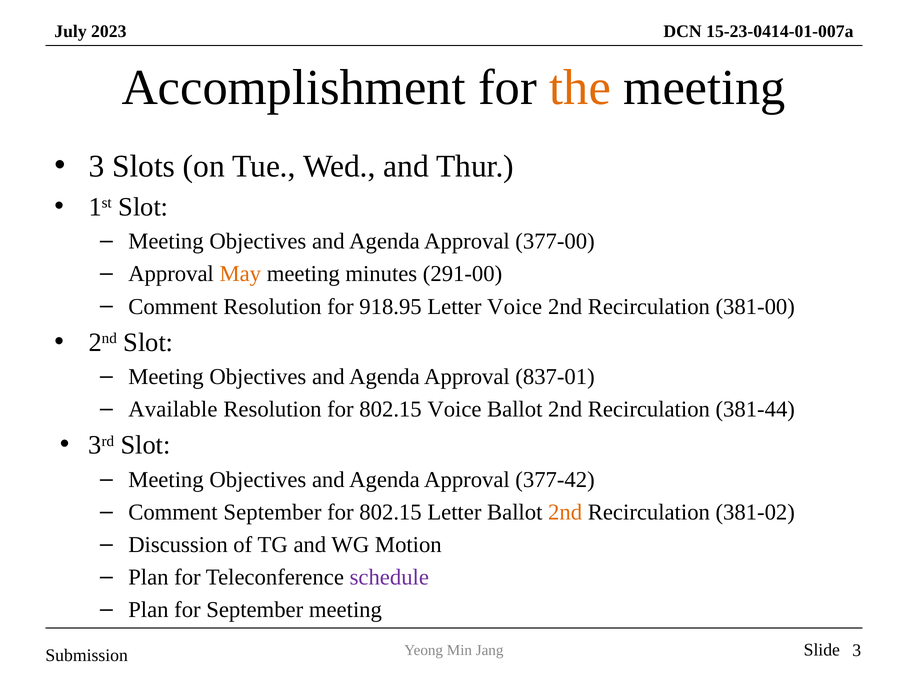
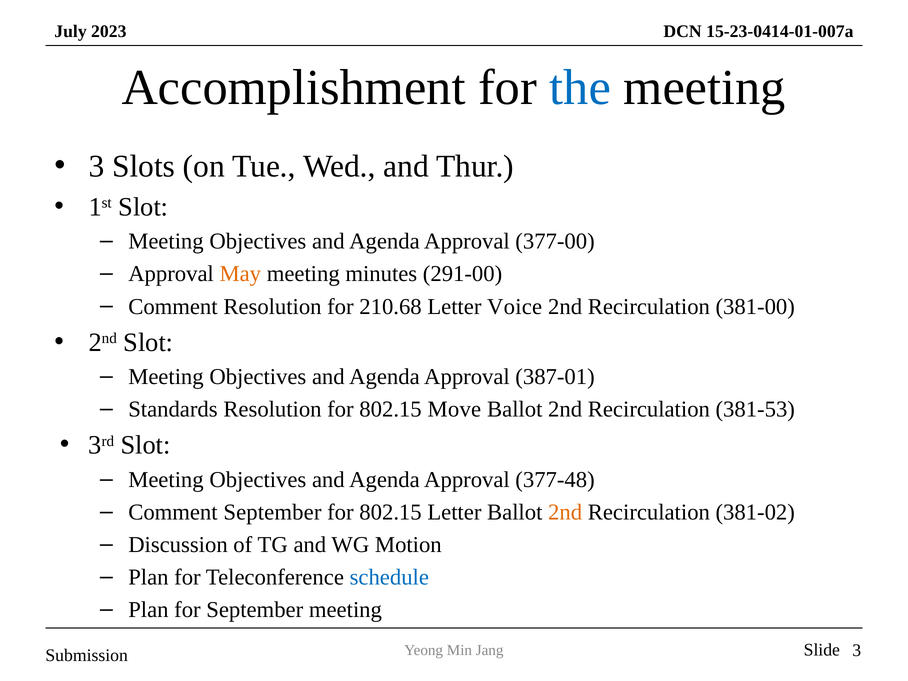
the colour: orange -> blue (580, 88)
918.95: 918.95 -> 210.68 (391, 307)
837-01: 837-01 -> 387-01 (555, 377)
Available: Available -> Standards (173, 409)
802.15 Voice: Voice -> Move (454, 409)
381-44: 381-44 -> 381-53 (755, 409)
377-42: 377-42 -> 377-48 (555, 480)
schedule colour: purple -> blue (389, 577)
